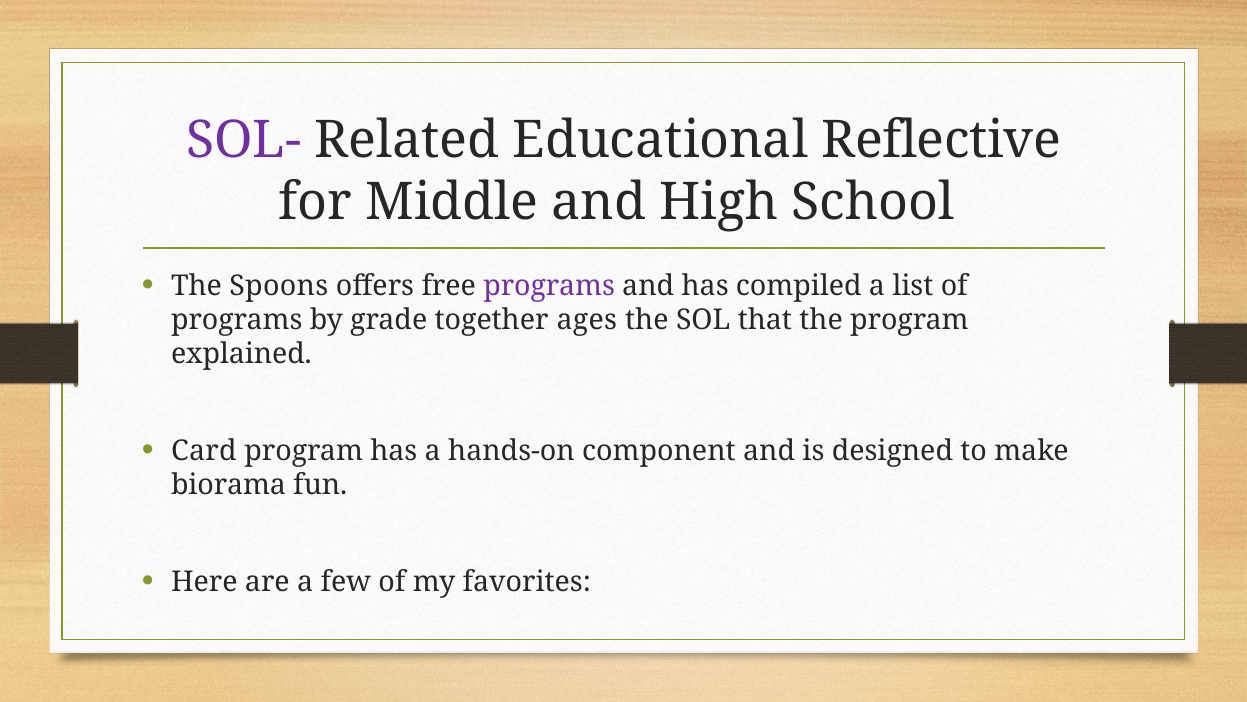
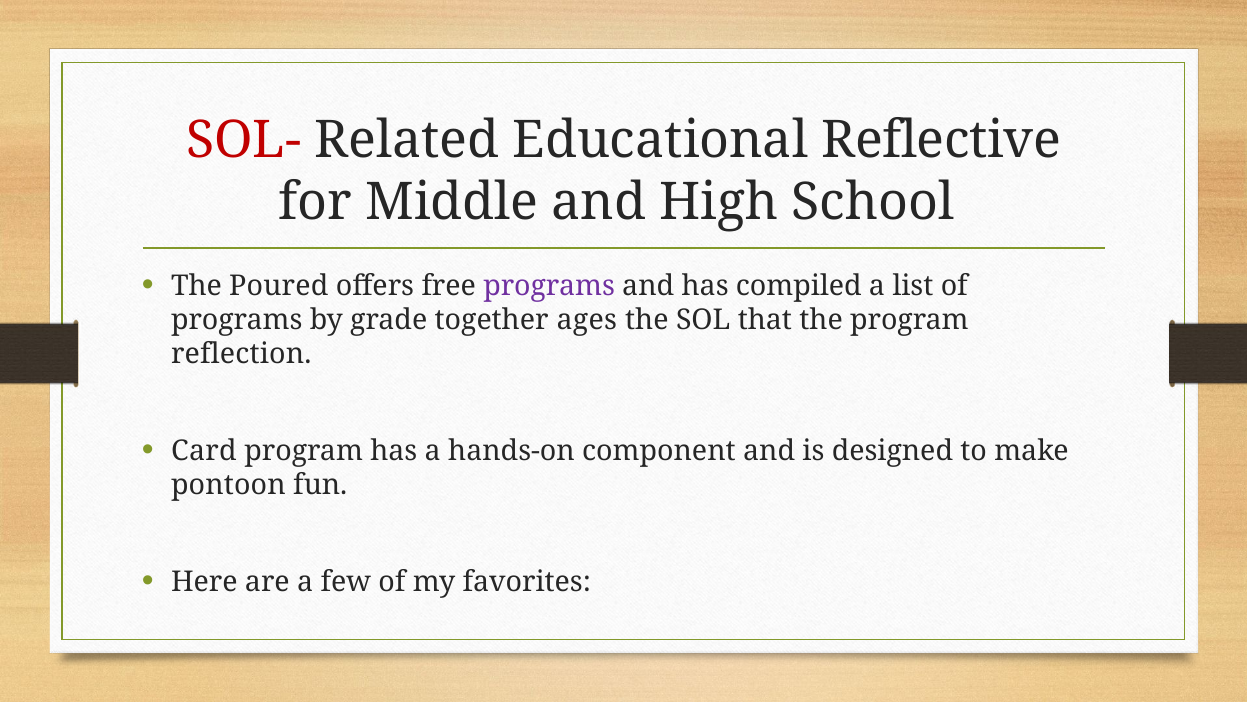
SOL- colour: purple -> red (244, 140)
Spoons: Spoons -> Poured (279, 285)
explained: explained -> reflection (241, 354)
biorama: biorama -> pontoon (228, 485)
